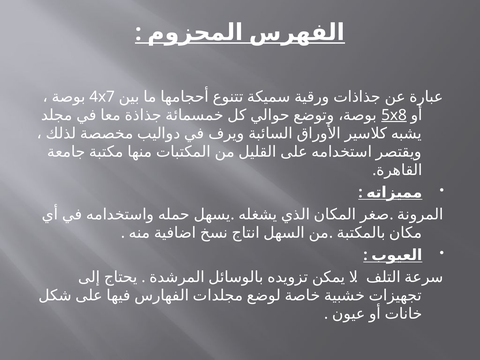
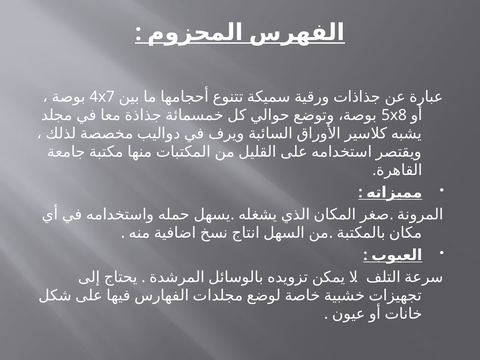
5x8 underline: present -> none (394, 115)
